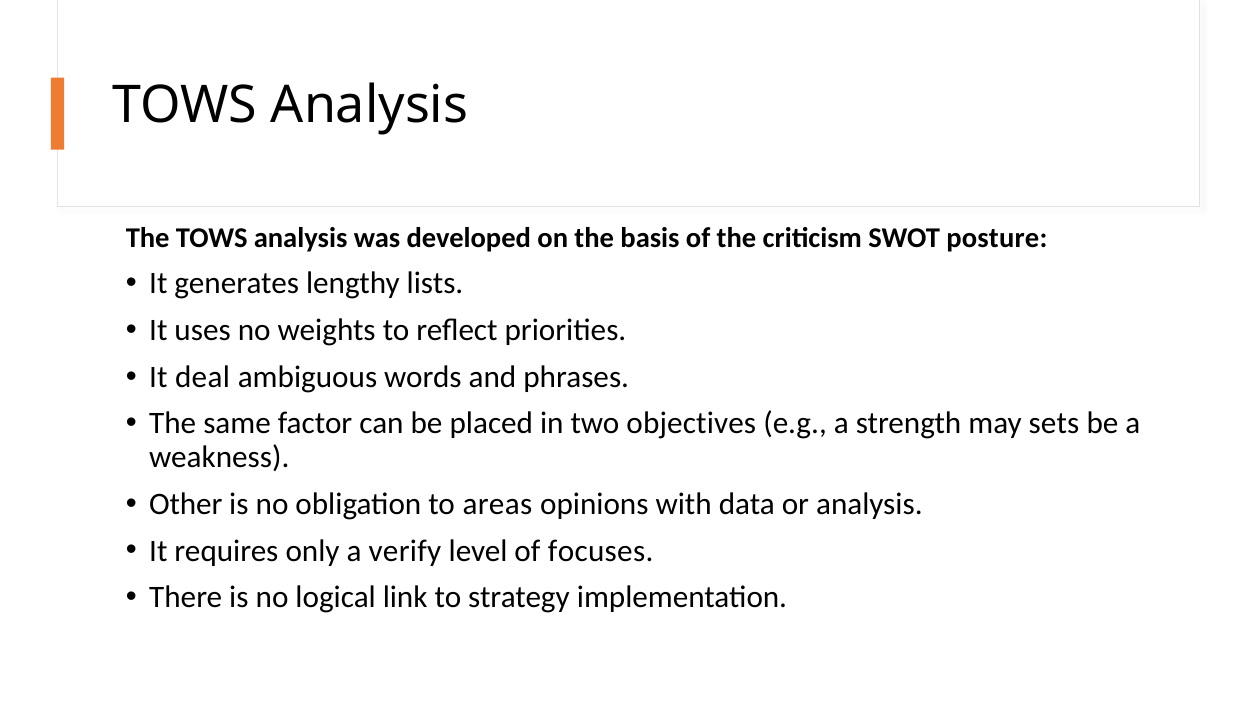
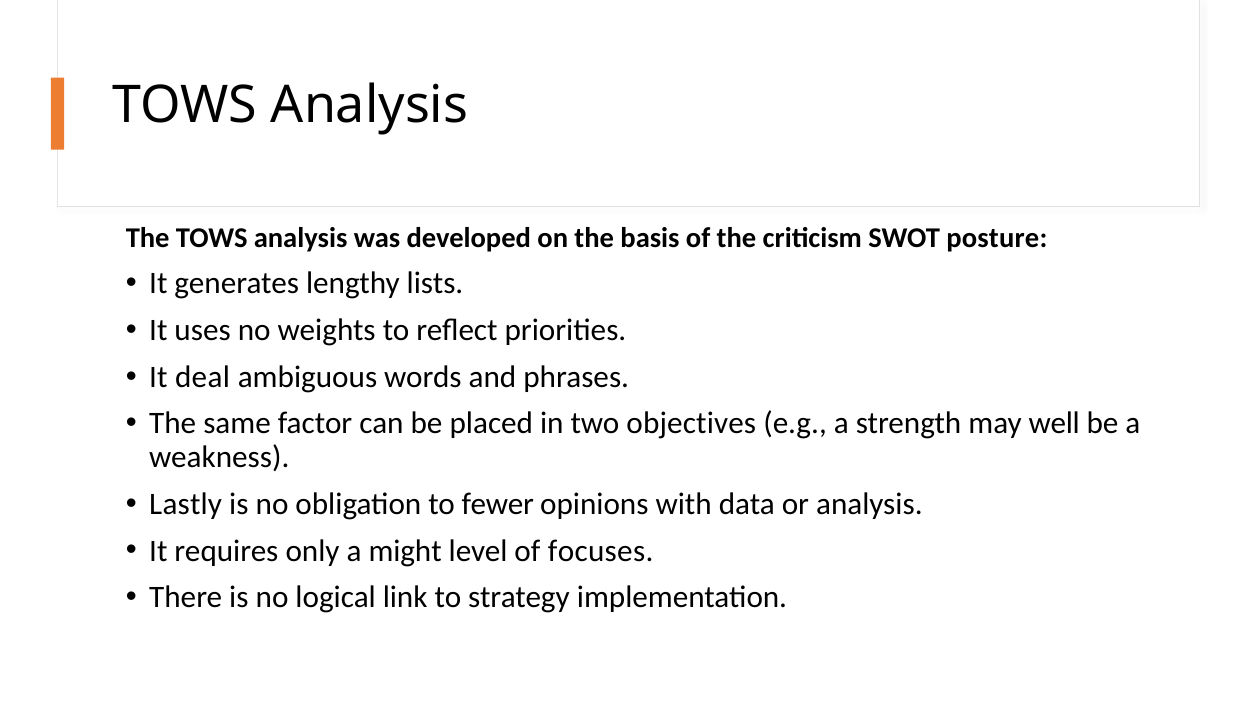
sets: sets -> well (1054, 423)
Other: Other -> Lastly (186, 504)
areas: areas -> fewer (498, 504)
verify: verify -> might (405, 550)
